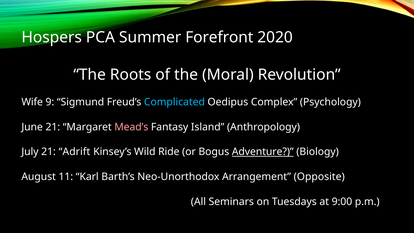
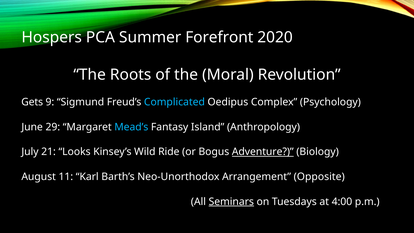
Wife: Wife -> Gets (32, 102)
June 21: 21 -> 29 (53, 127)
Mead’s colour: pink -> light blue (131, 127)
Adrift: Adrift -> Looks (75, 152)
Seminars underline: none -> present (231, 201)
9:00: 9:00 -> 4:00 (342, 201)
